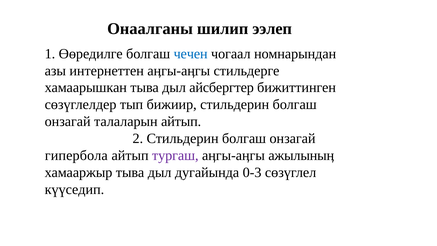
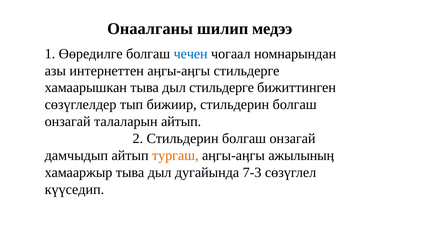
ээлеп: ээлеп -> медээ (272, 29)
дыл айсбергтер: айсбергтер -> стильдерге (222, 88)
гипербола: гипербола -> дамчыдып (76, 155)
тургаш colour: purple -> orange (175, 155)
0-3: 0-3 -> 7-3 (252, 172)
